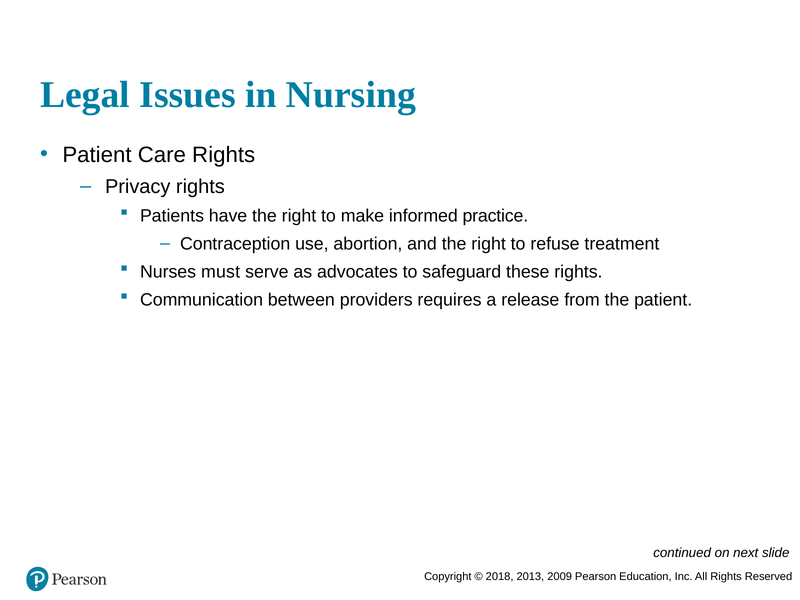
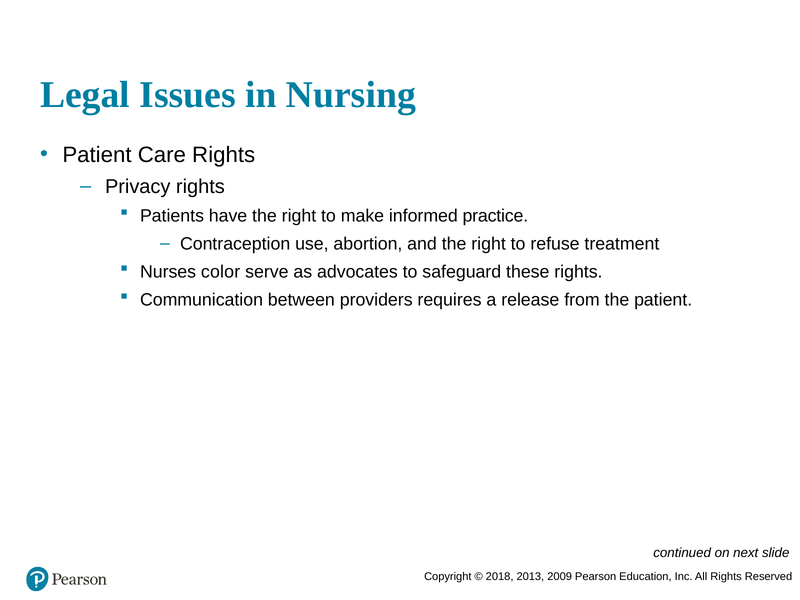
must: must -> color (221, 272)
